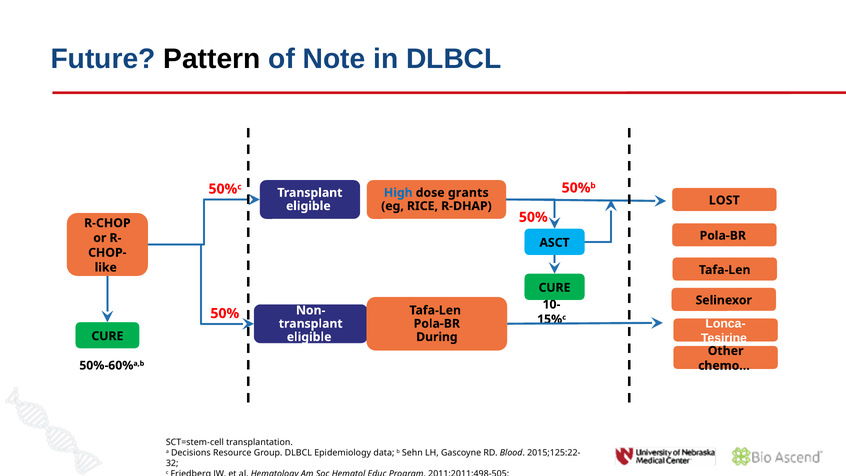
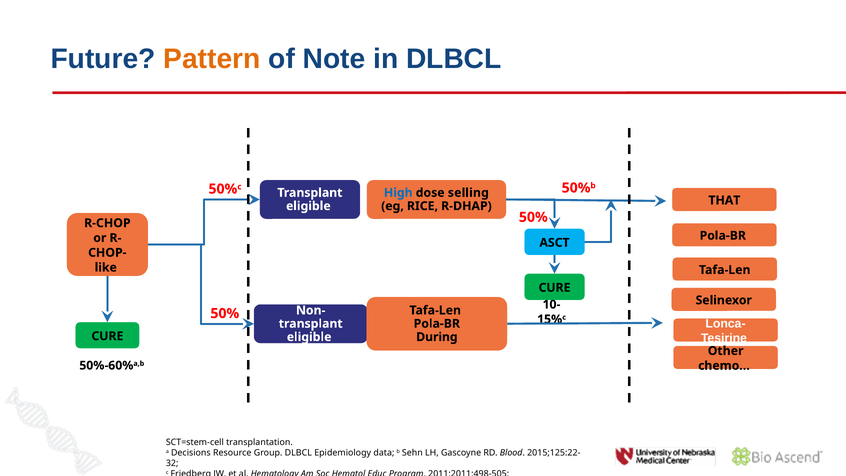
Pattern colour: black -> orange (212, 59)
grants: grants -> selling (468, 193)
LOST: LOST -> THAT (724, 200)
